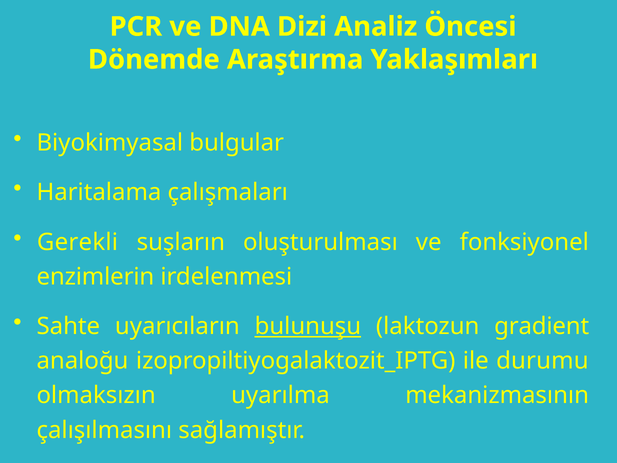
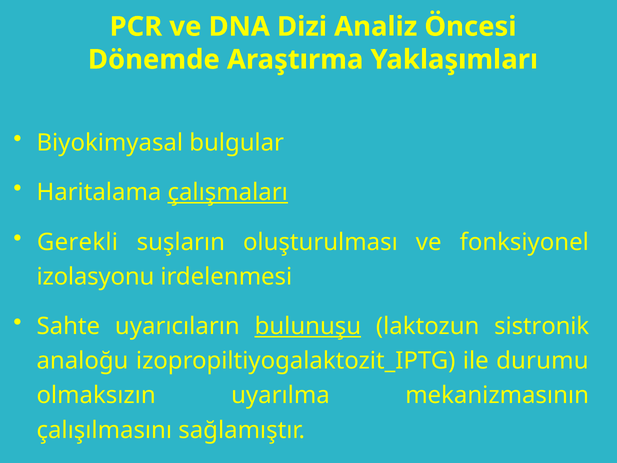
çalışmaları underline: none -> present (228, 192)
enzimlerin: enzimlerin -> izolasyonu (95, 277)
gradient: gradient -> sistronik (542, 326)
